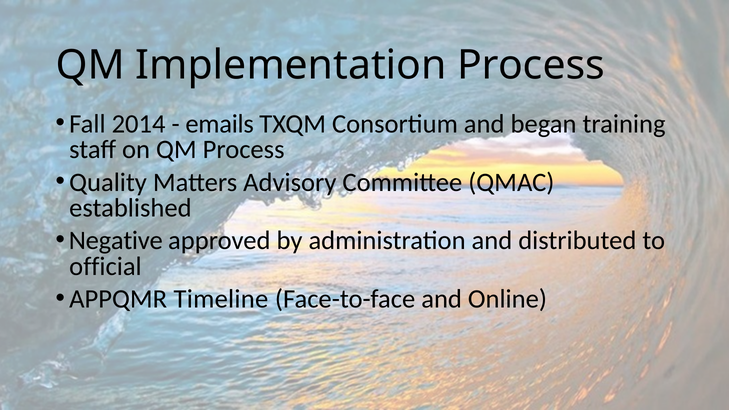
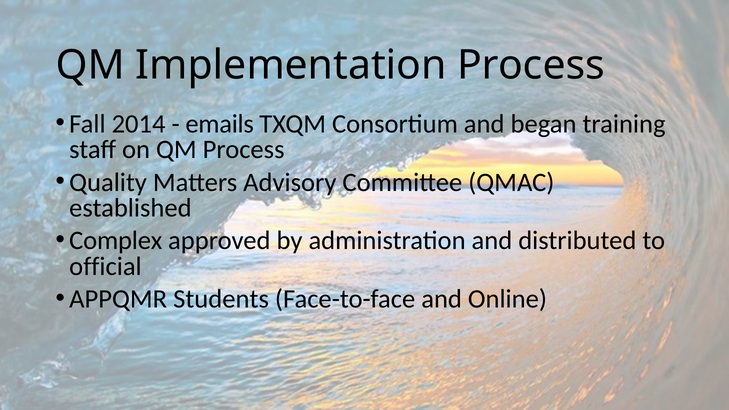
Negative: Negative -> Complex (116, 241)
Timeline: Timeline -> Students (221, 299)
